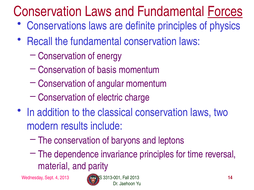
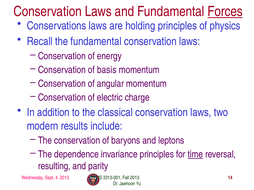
definite: definite -> holding (140, 26)
time underline: none -> present (195, 155)
material: material -> resulting (54, 167)
